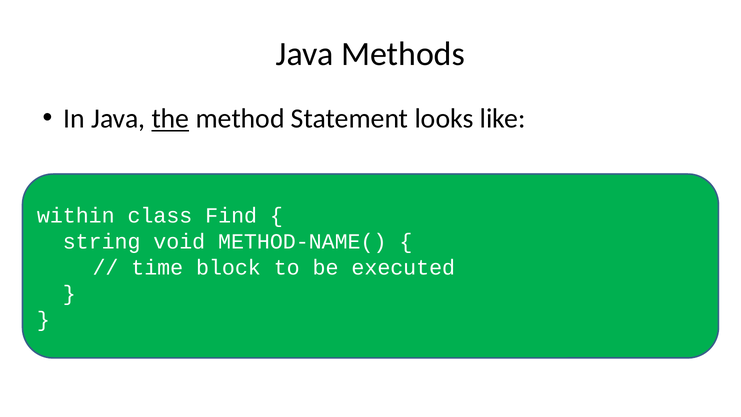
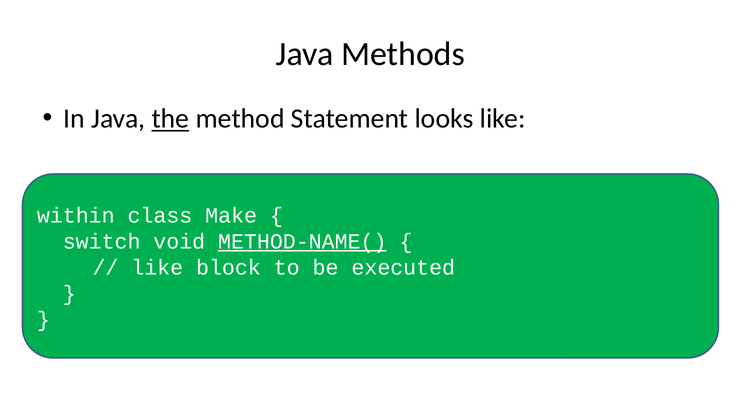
Find: Find -> Make (231, 215)
string: string -> switch (102, 241)
METHOD-NAME( underline: none -> present (302, 241)
time: time -> like (157, 267)
